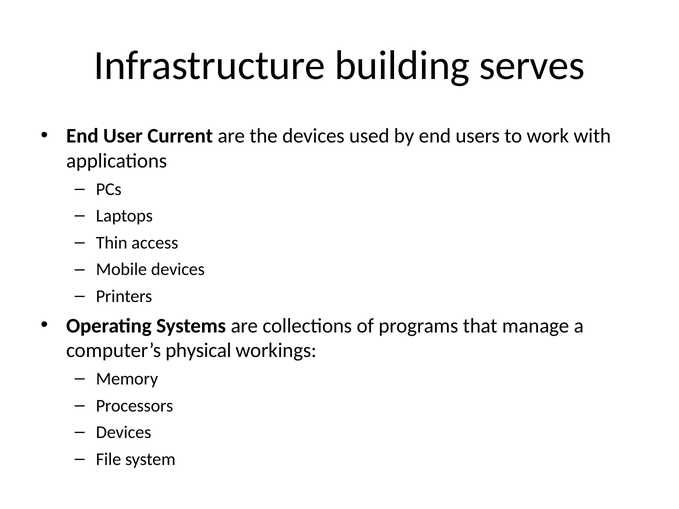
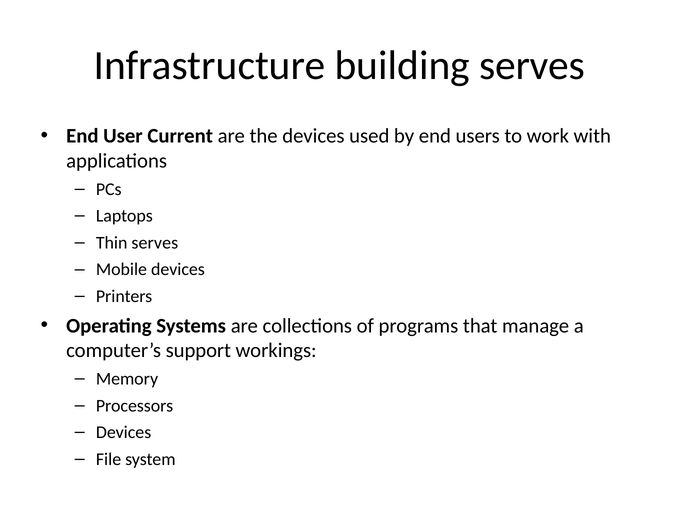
Thin access: access -> serves (155, 243)
physical: physical -> support (198, 351)
